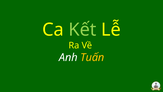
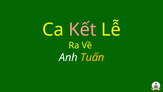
Kết colour: light green -> pink (82, 30)
